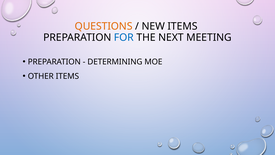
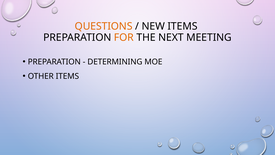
FOR colour: blue -> orange (124, 37)
